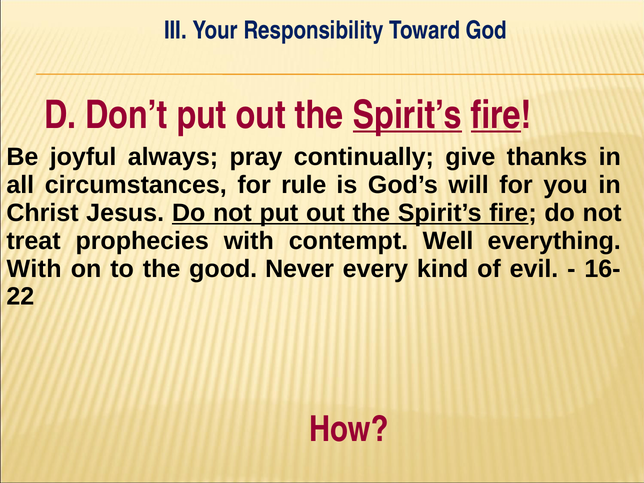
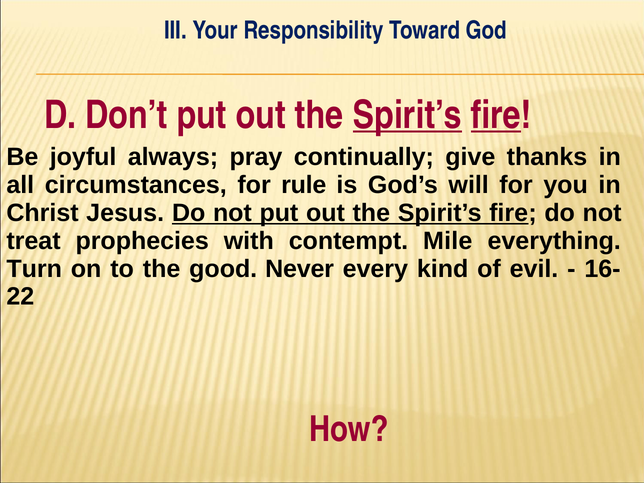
Well: Well -> Mile (448, 241)
With: With -> Turn (34, 269)
